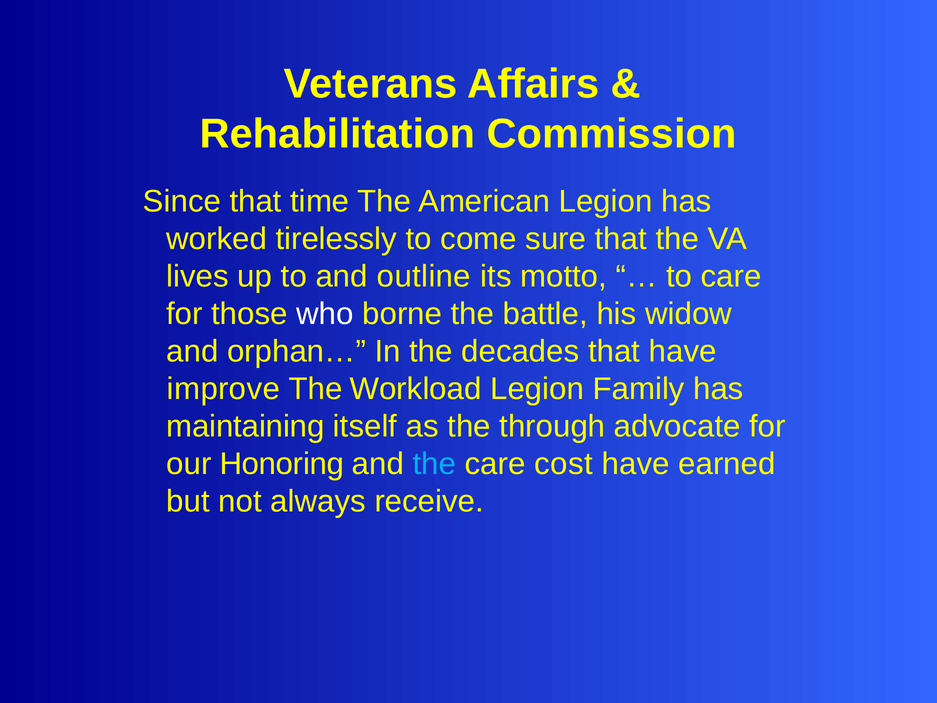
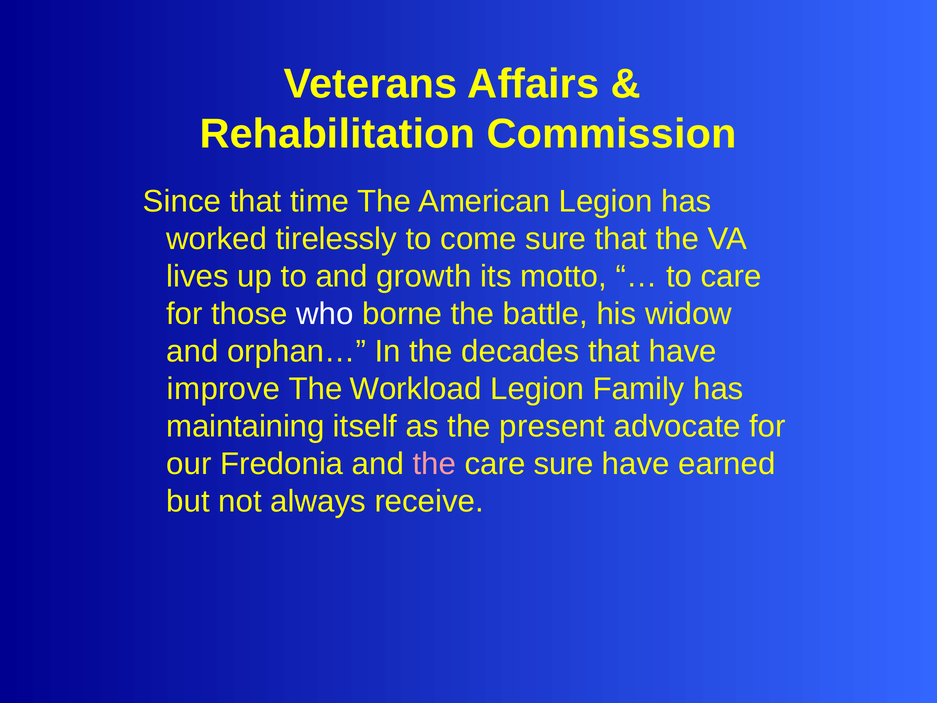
outline: outline -> growth (424, 276)
through: through -> present (552, 426)
Honoring: Honoring -> Fredonia (282, 464)
the colour: light blue -> pink (434, 464)
care cost: cost -> sure (564, 464)
